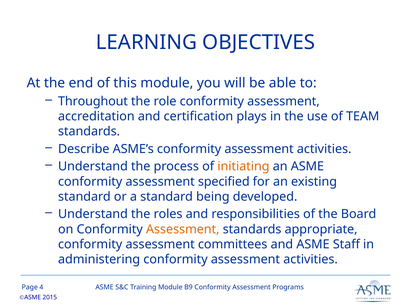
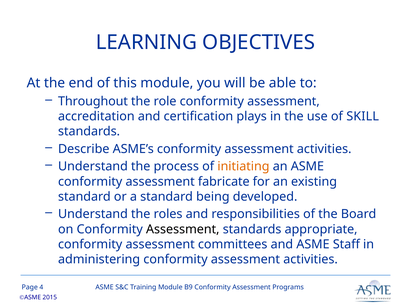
TEAM: TEAM -> SKILL (363, 116)
specified: specified -> fabricate (224, 182)
Assessment colour: orange -> black (183, 229)
